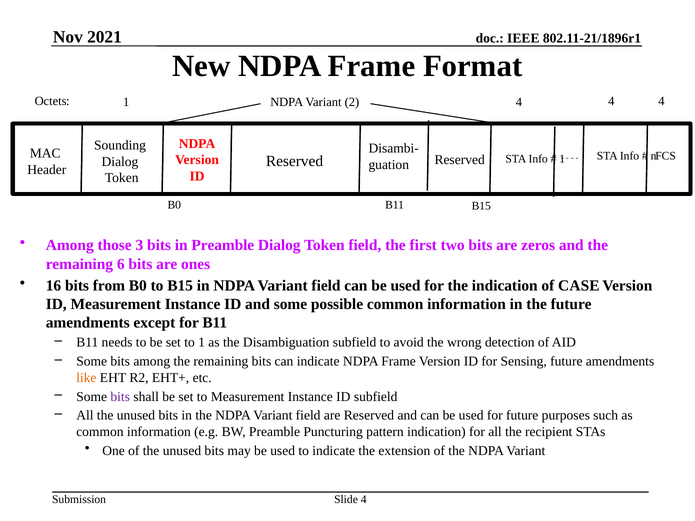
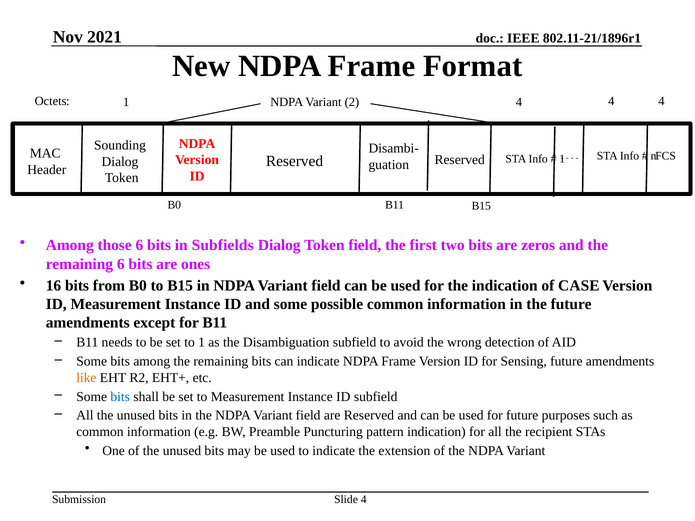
those 3: 3 -> 6 (139, 246)
in Preamble: Preamble -> Subfields (223, 246)
bits colour: purple -> blue (120, 397)
